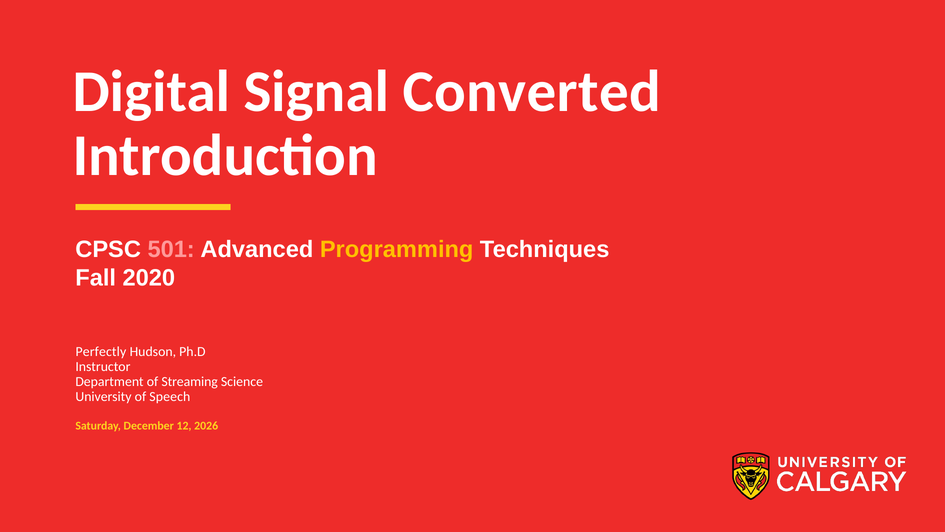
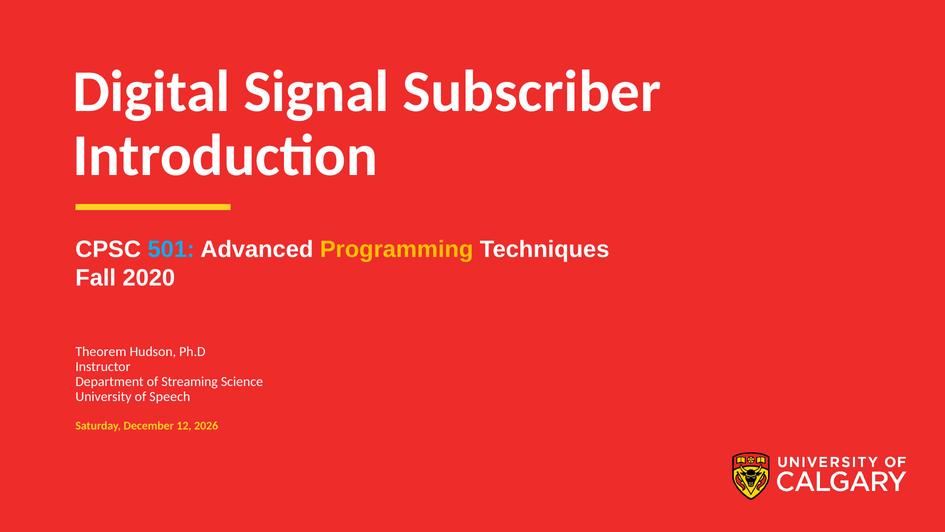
Converted: Converted -> Subscriber (532, 92)
501 colour: pink -> light blue (171, 249)
Perfectly: Perfectly -> Theorem (101, 352)
